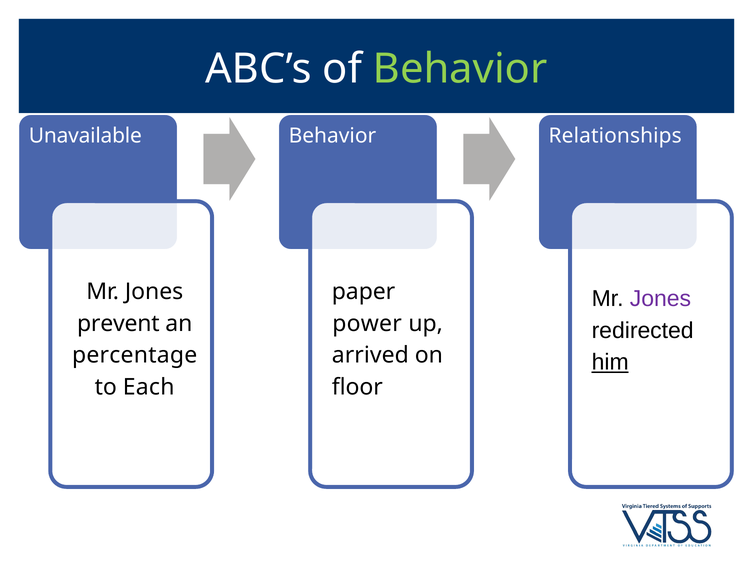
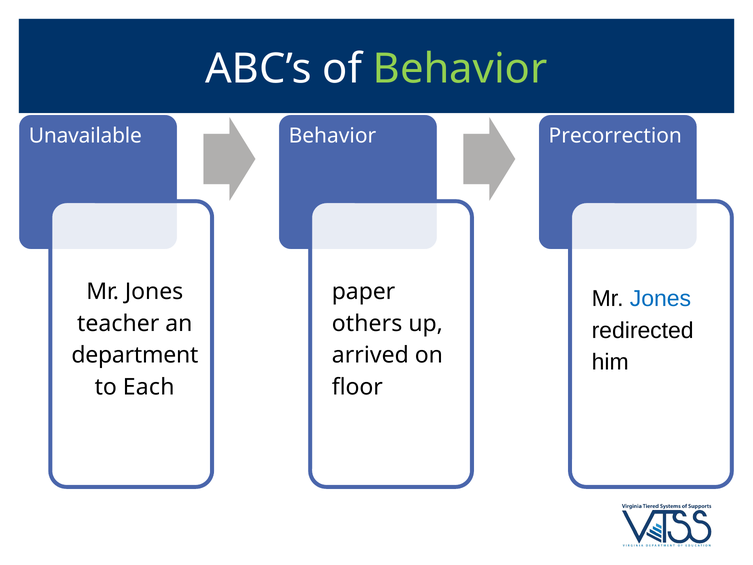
Relationships: Relationships -> Precorrection (615, 136)
Jones colour: purple -> blue (660, 299)
prevent: prevent -> teacher (118, 323)
power: power -> others (367, 323)
percentage: percentage -> department (135, 355)
him underline: present -> none (610, 362)
